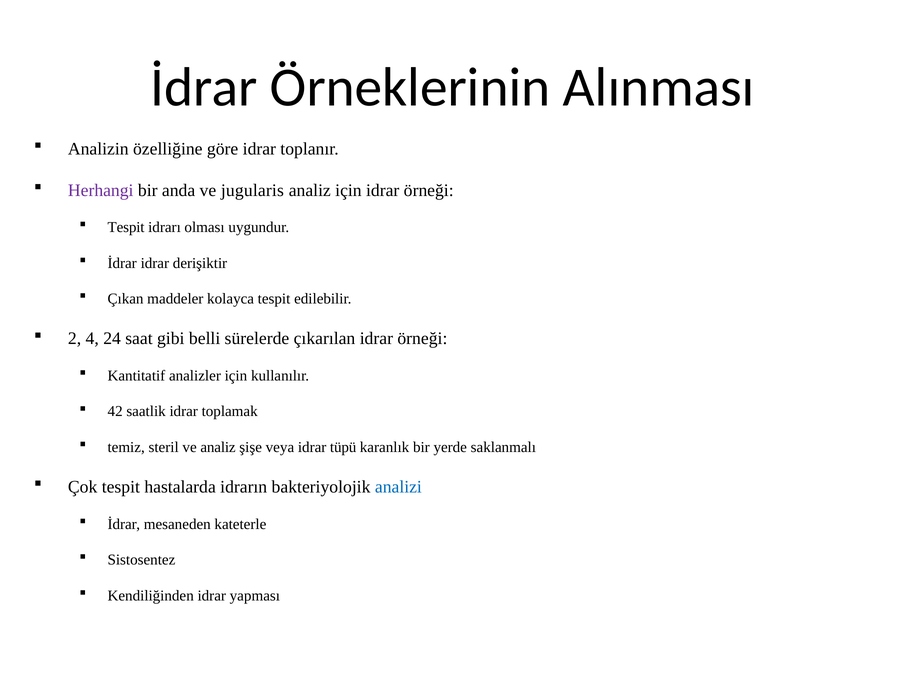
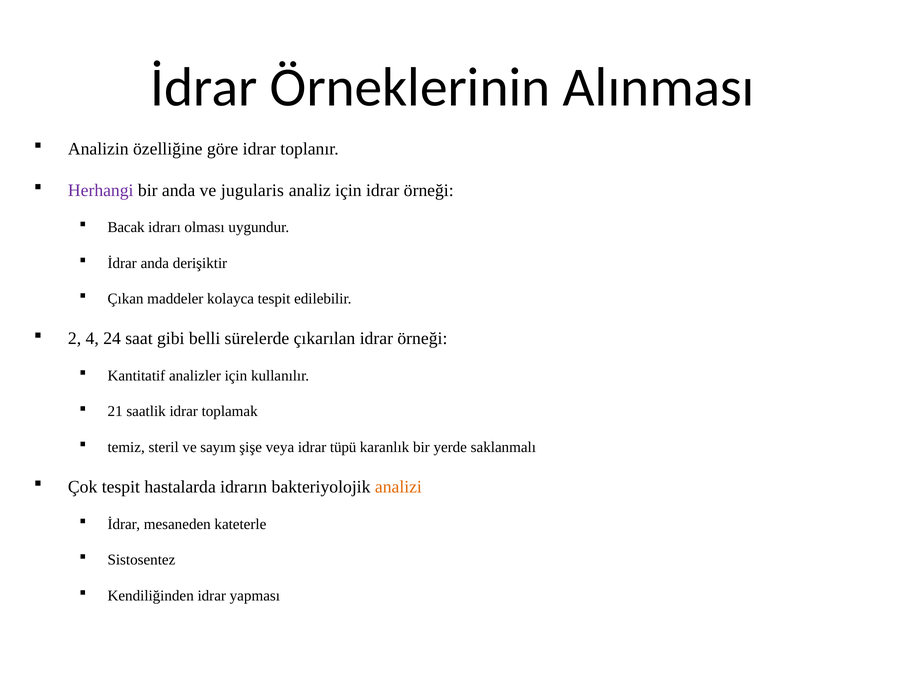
Tespit: Tespit -> Bacak (126, 228)
İdrar idrar: idrar -> anda (155, 263)
42: 42 -> 21 (115, 412)
ve analiz: analiz -> sayım (218, 447)
analizi colour: blue -> orange (398, 487)
